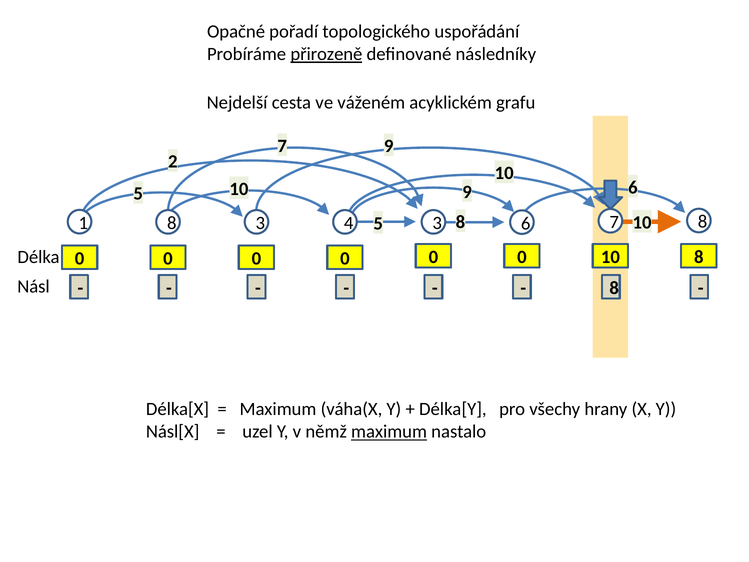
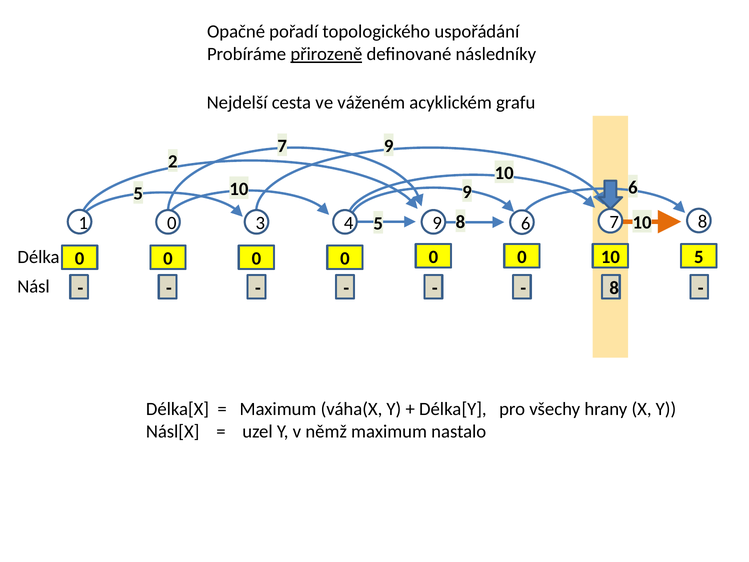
1 8: 8 -> 0 (172, 223)
3 3: 3 -> 9 (437, 223)
0 10 8: 8 -> 5 (699, 257)
maximum underline: present -> none (389, 432)
